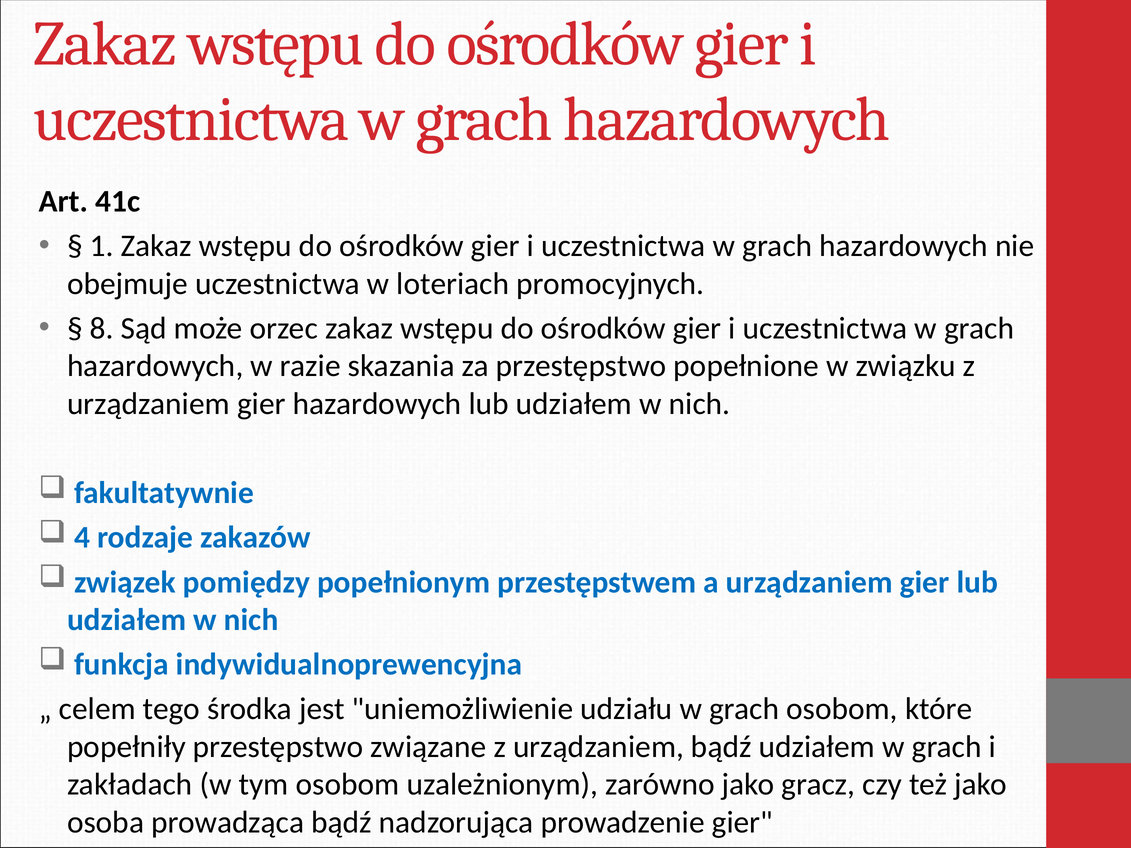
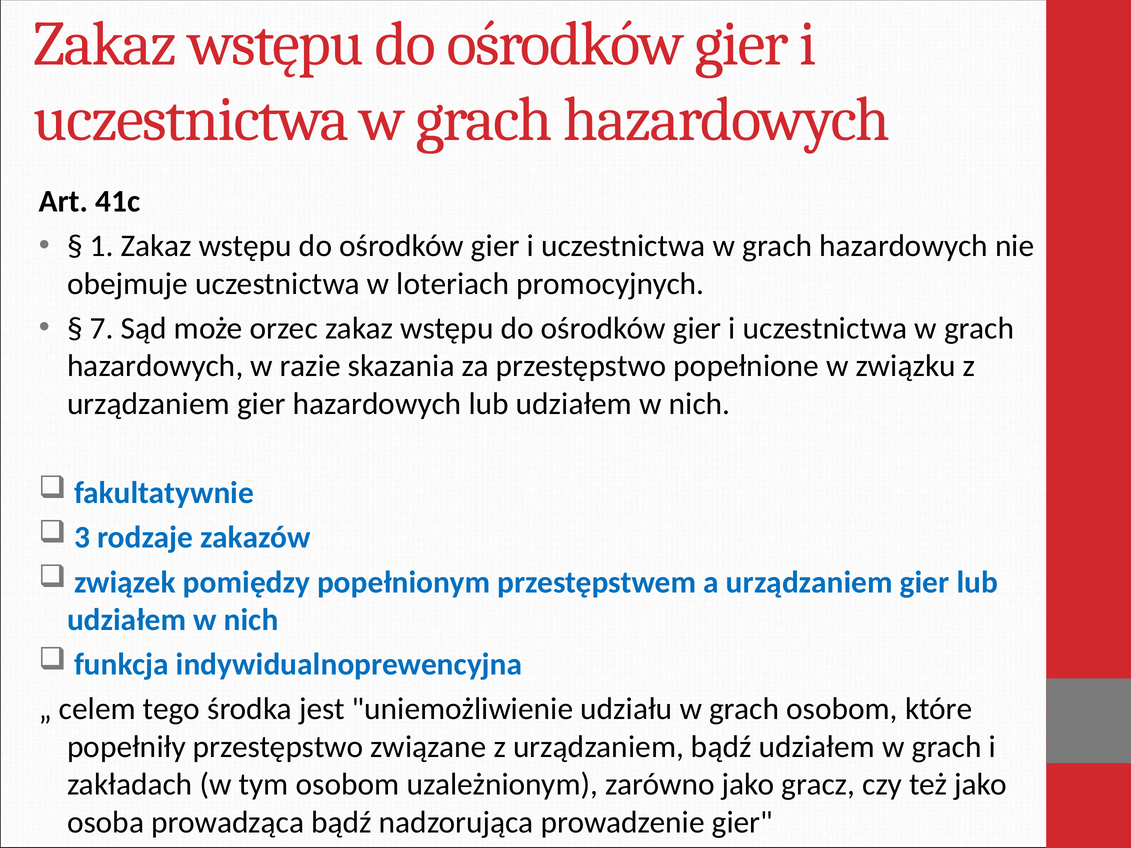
8: 8 -> 7 (102, 328)
4: 4 -> 3 (82, 538)
